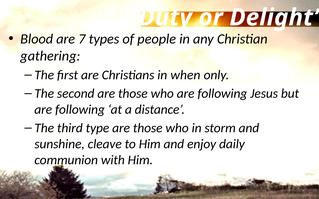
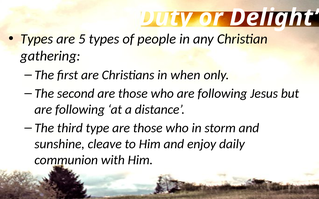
Blood: Blood -> Types (37, 39)
7: 7 -> 5 (82, 39)
